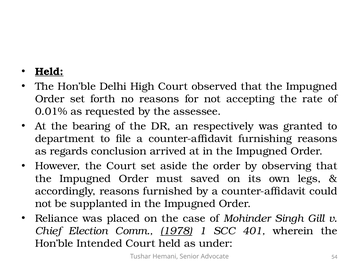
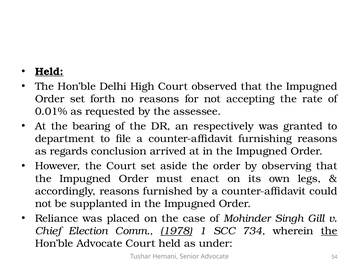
saved: saved -> enact (205, 179)
401: 401 -> 734 (254, 231)
the underline: none -> present (329, 231)
Hon’ble Intended: Intended -> Advocate (99, 244)
